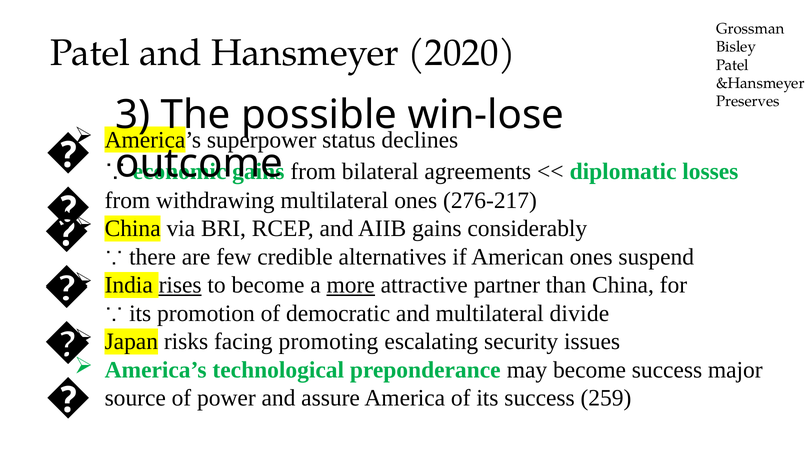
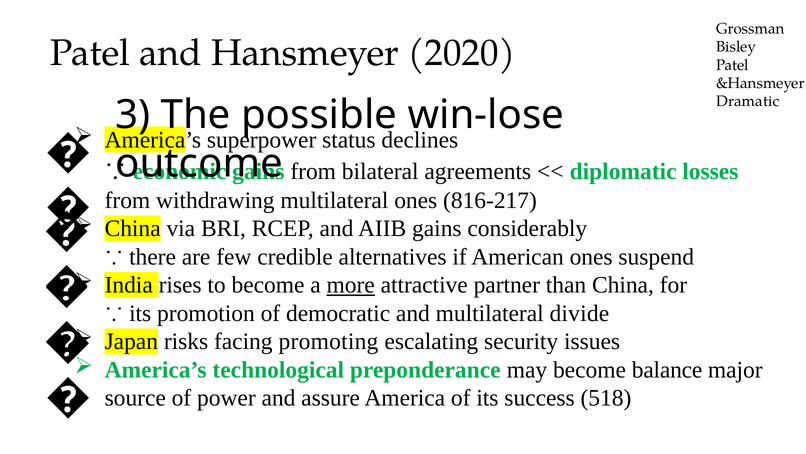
Preserves: Preserves -> Dramatic (748, 101)
276-217: 276-217 -> 816-217 (490, 200)
rises underline: present -> none (180, 285)
become success: success -> balance (667, 369)
259: 259 -> 518 (606, 398)
